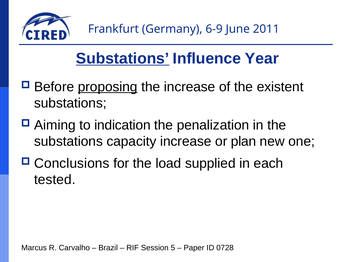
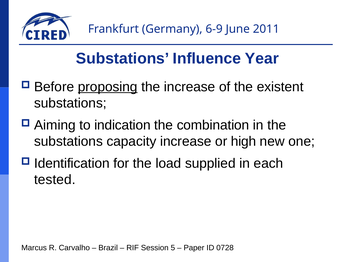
Substations underline: present -> none (123, 59)
penalization: penalization -> combination (213, 125)
plan: plan -> high (244, 142)
Conclusions: Conclusions -> Identification (72, 164)
